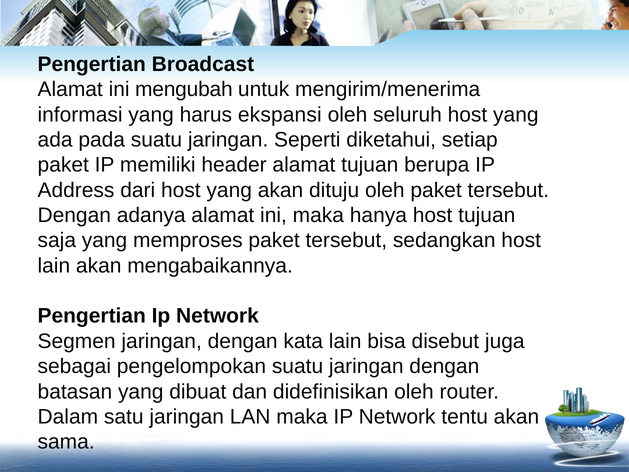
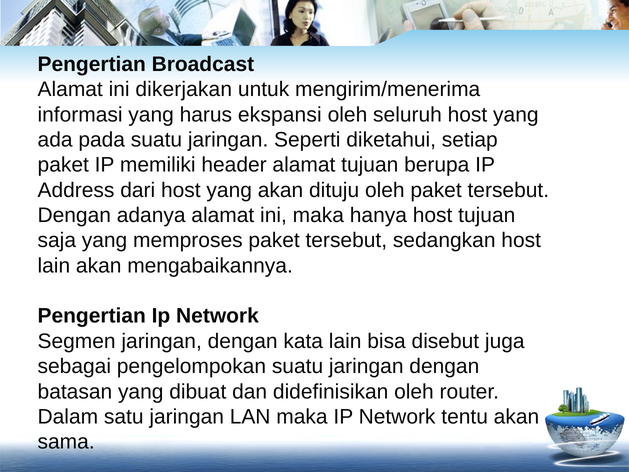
mengubah: mengubah -> dikerjakan (184, 89)
